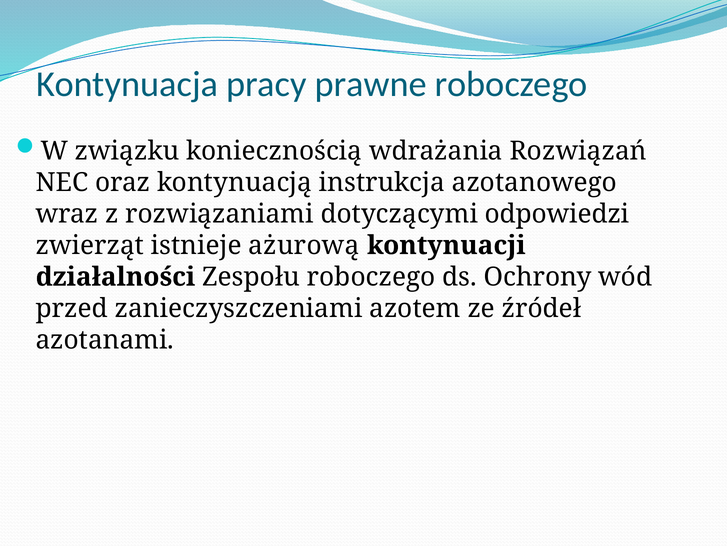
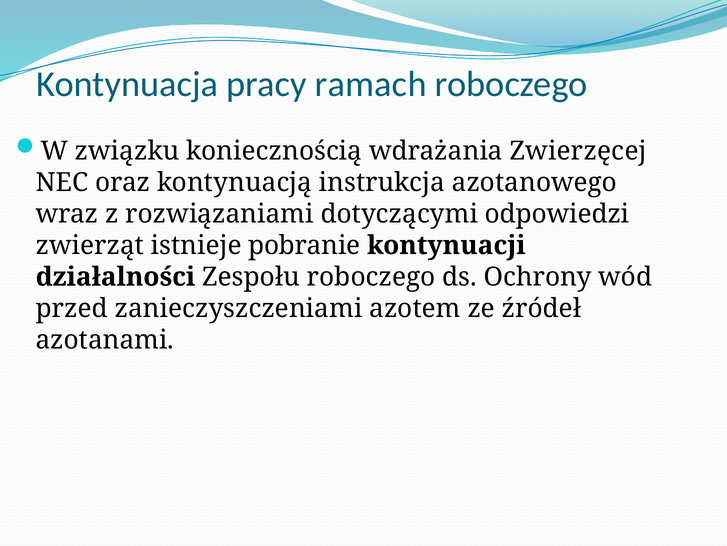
prawne: prawne -> ramach (371, 84)
Rozwiązań: Rozwiązań -> Zwierzęcej (578, 151)
ażurową: ażurową -> pobranie (304, 245)
